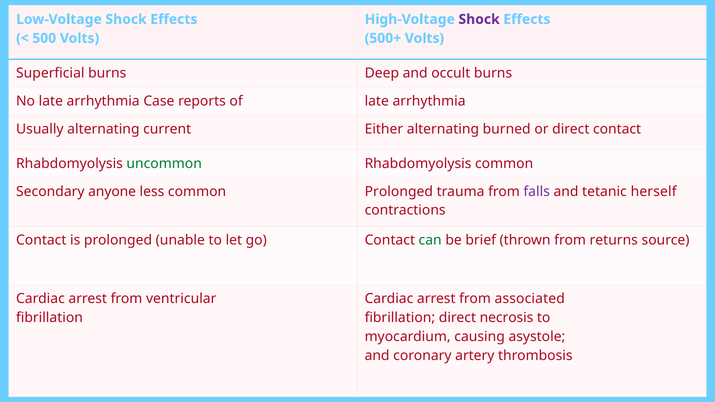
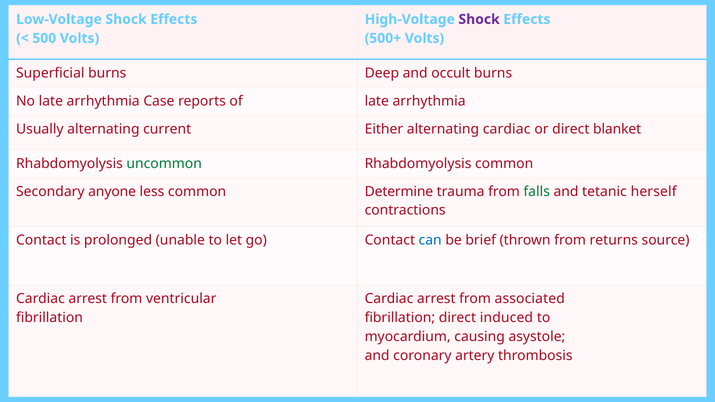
alternating burned: burned -> cardiac (507, 129)
direct contact: contact -> blanket (617, 129)
common Prolonged: Prolonged -> Determine (399, 192)
falls colour: purple -> green (537, 192)
can colour: green -> blue (430, 240)
necrosis: necrosis -> induced (506, 318)
